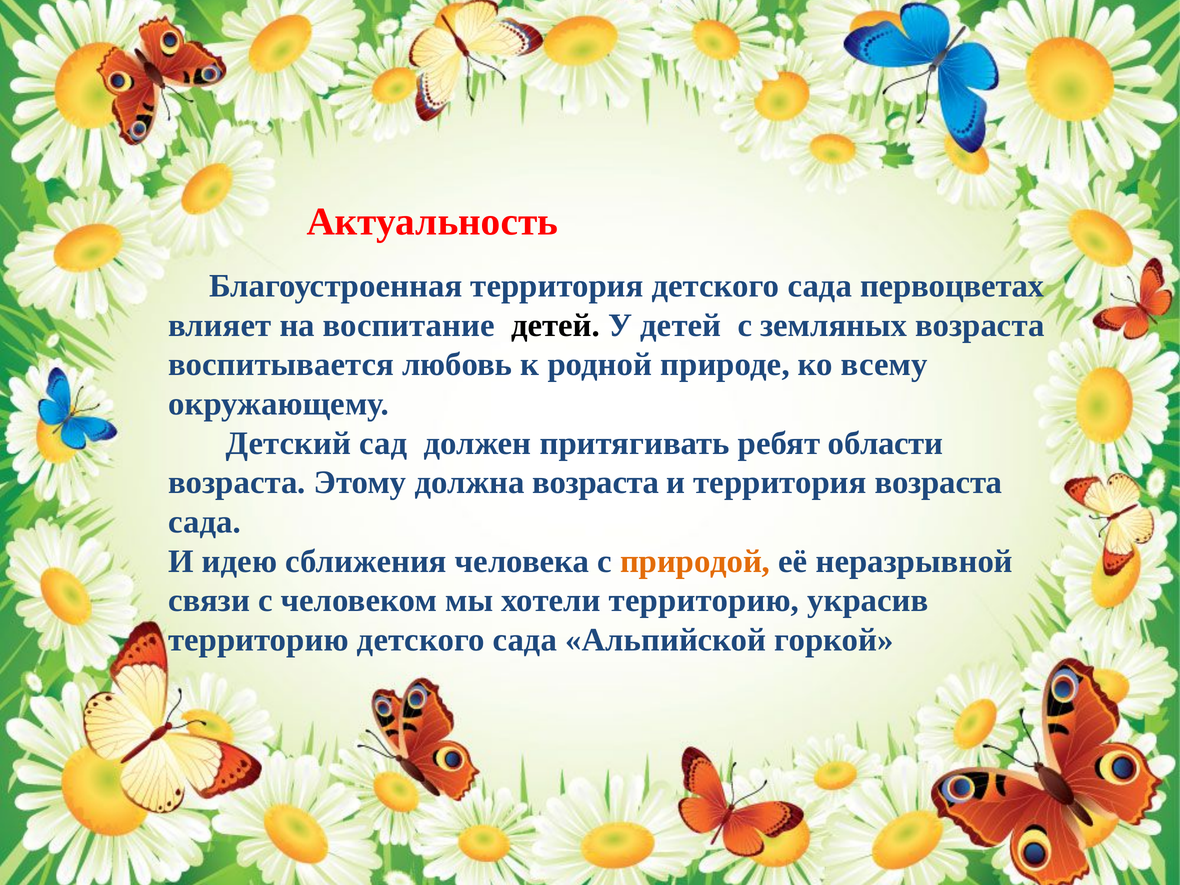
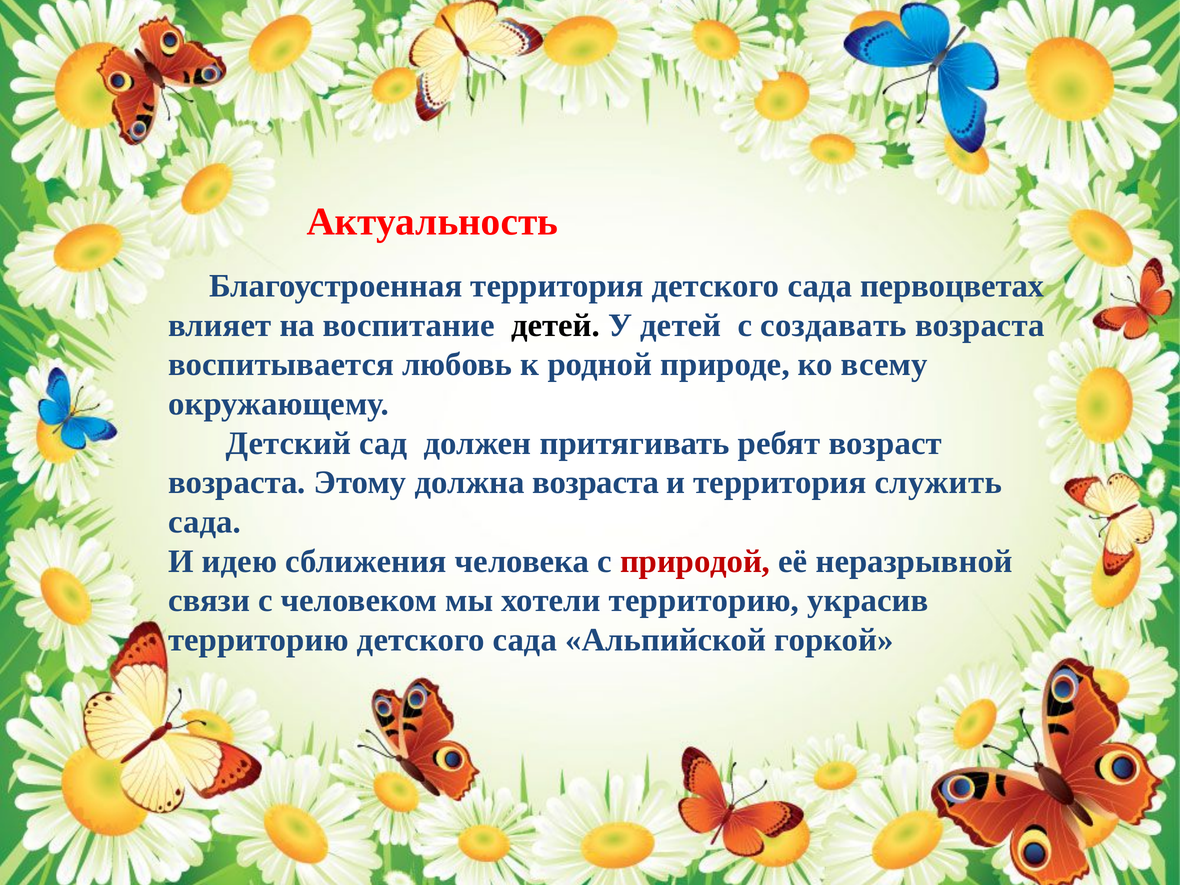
земляных: земляных -> создавать (834, 325)
области: области -> возраст (885, 443)
территория возраста: возраста -> служить (938, 483)
природой colour: orange -> red (695, 561)
